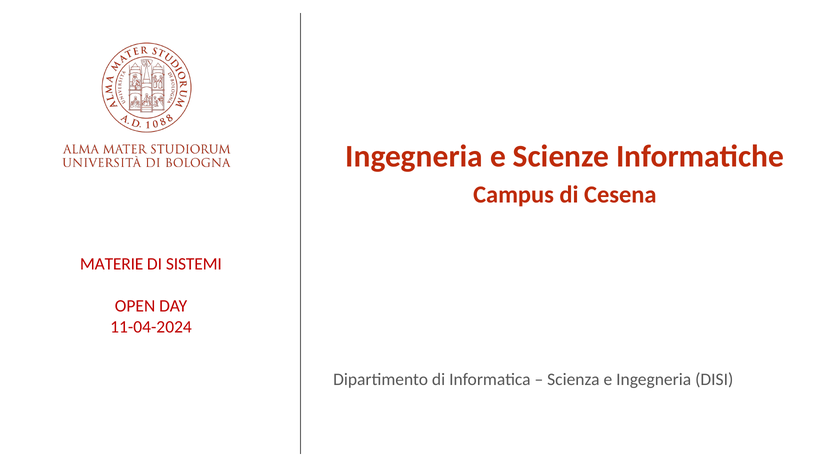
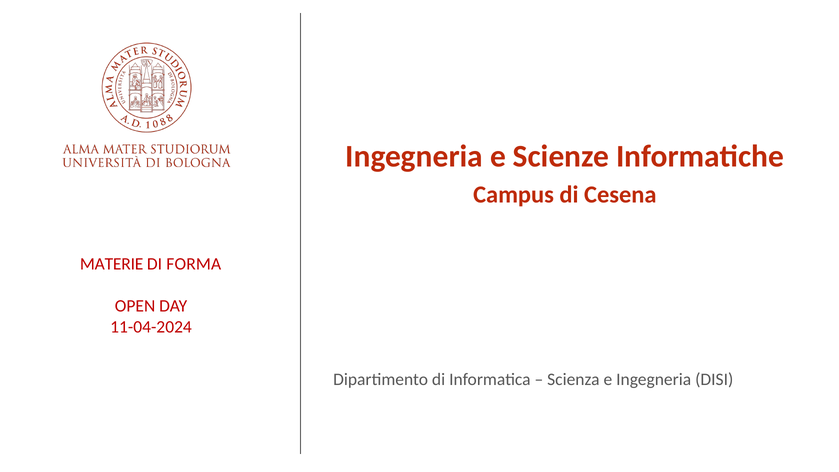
SISTEMI: SISTEMI -> FORMA (194, 264)
